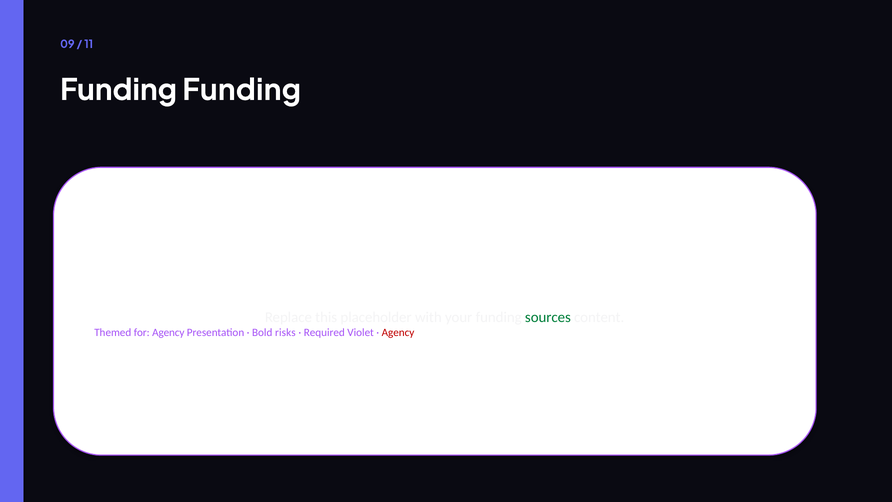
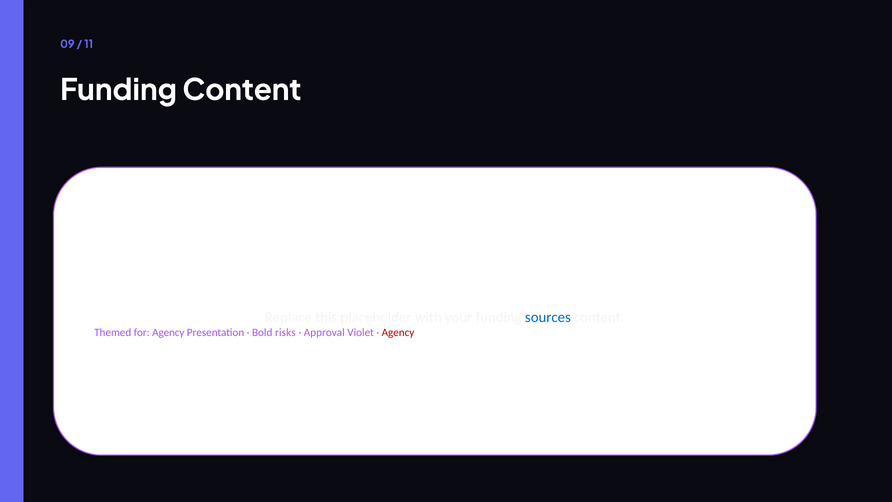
Funding Funding: Funding -> Content (242, 90)
sources colour: green -> blue (548, 317)
Required: Required -> Approval (324, 332)
